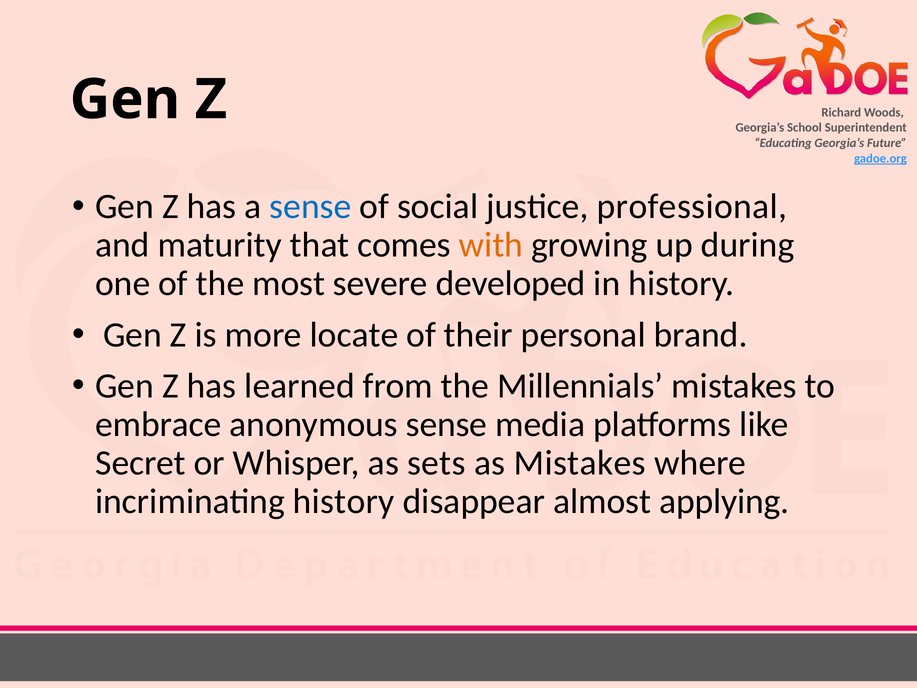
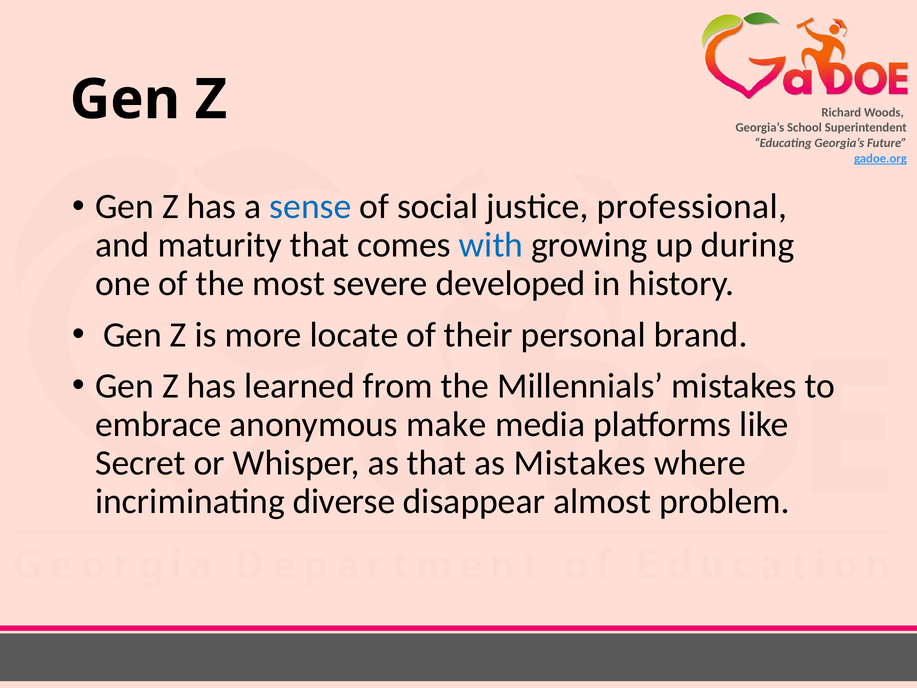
with colour: orange -> blue (491, 245)
anonymous sense: sense -> make (446, 424)
as sets: sets -> that (437, 463)
incriminating history: history -> diverse (344, 501)
applying: applying -> problem (724, 501)
